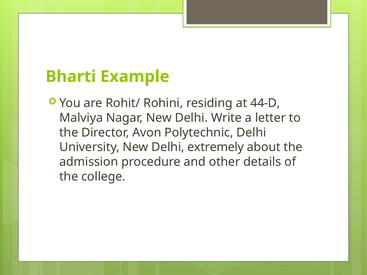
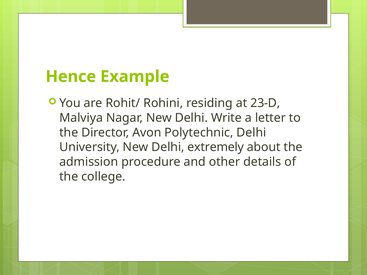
Bharti: Bharti -> Hence (71, 77)
44-D: 44-D -> 23-D (265, 103)
